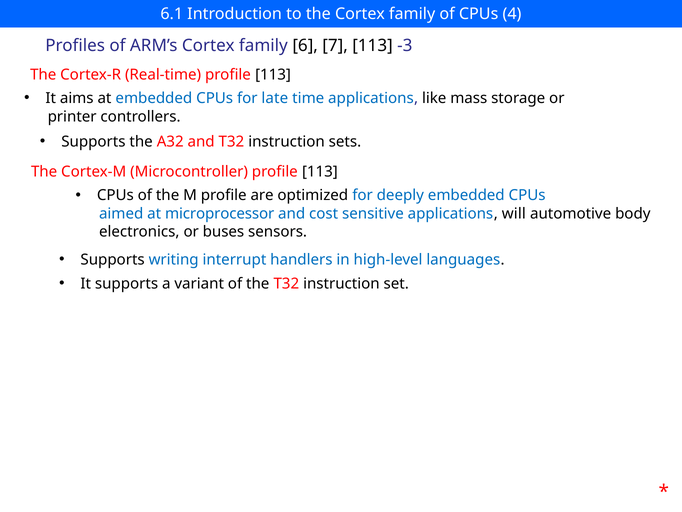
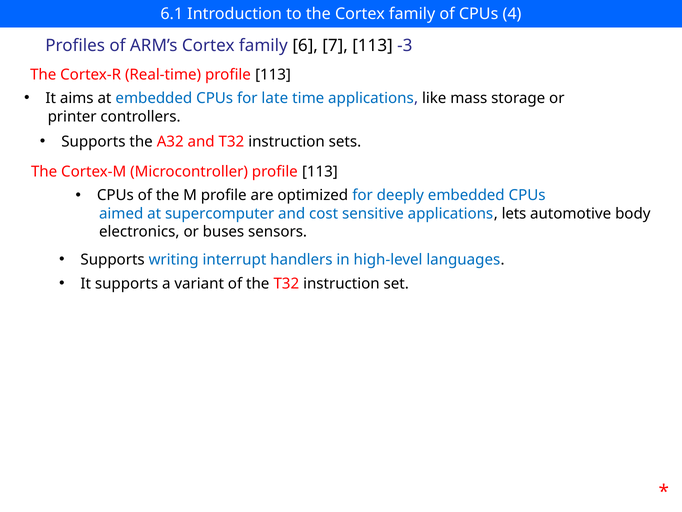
microprocessor: microprocessor -> supercomputer (220, 213)
will: will -> lets (514, 213)
